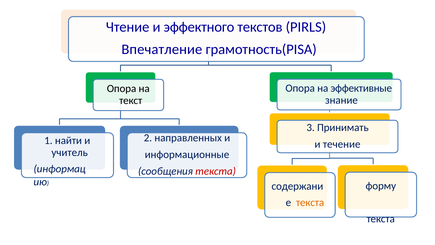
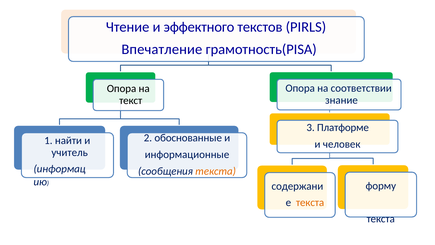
эффективные: эффективные -> соответствии (361, 88)
Принимать: Принимать -> Платформе (343, 128)
направленных: направленных -> обоснованные (188, 138)
течение: течение -> человек (342, 144)
текста colour: red -> orange (216, 171)
